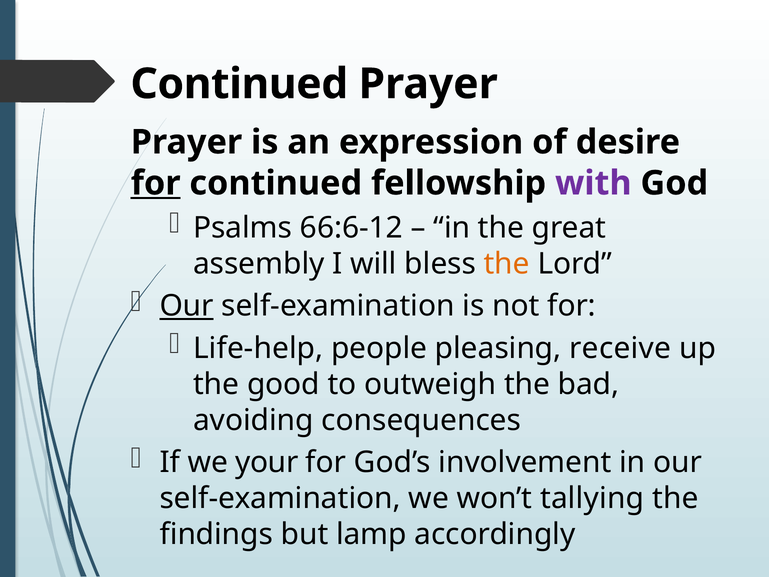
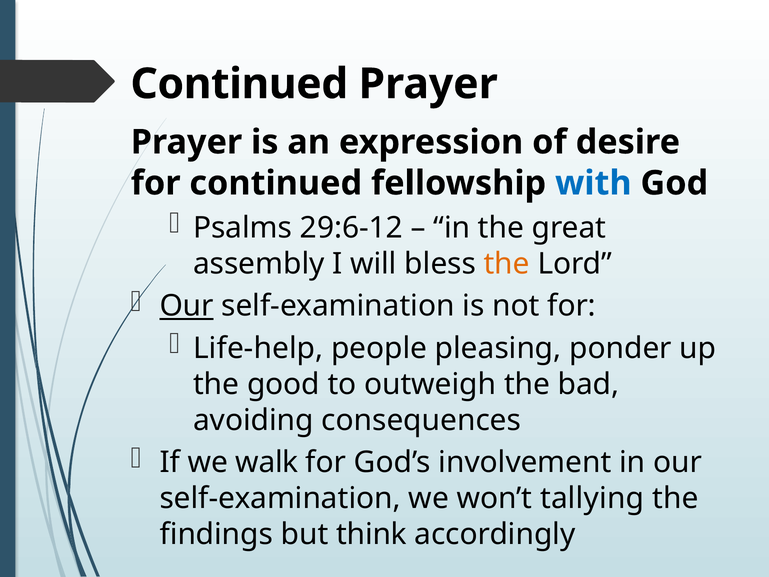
for underline: present -> none (156, 183)
with colour: purple -> blue (593, 183)
66:6-12: 66:6-12 -> 29:6-12 (351, 228)
receive: receive -> ponder (620, 348)
your: your -> walk (267, 462)
lamp: lamp -> think (372, 534)
